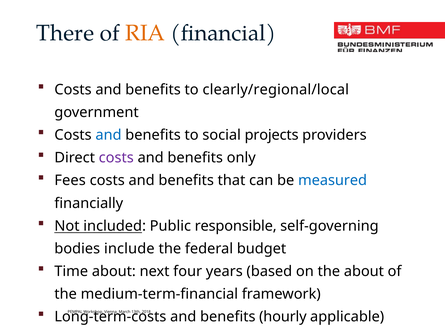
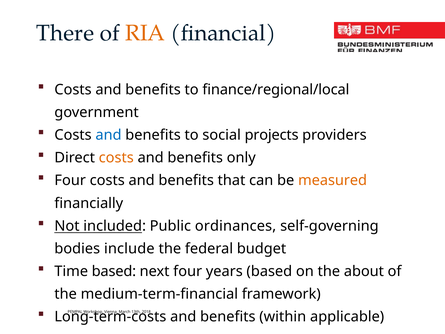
clearly/regional/local: clearly/regional/local -> finance/regional/local (276, 89)
costs colour: purple -> orange (116, 158)
Fees: Fees -> Four (70, 180)
measured colour: blue -> orange (333, 180)
responsible: responsible -> ordinances (236, 226)
Time about: about -> based (114, 271)
hourly: hourly -> within (283, 317)
